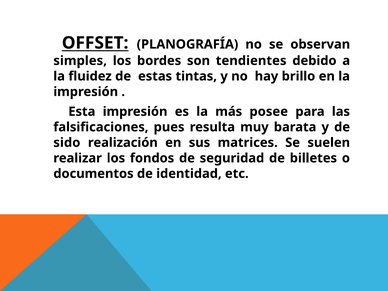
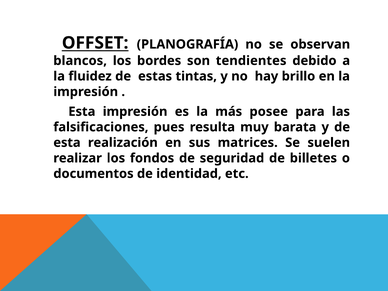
simples: simples -> blancos (80, 61)
sido: sido -> esta (67, 143)
